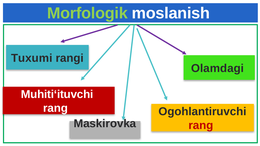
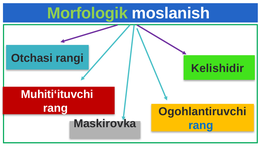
Tuxumi: Tuxumi -> Otchasi (32, 58)
Olamdagi: Olamdagi -> Kelishidir (218, 68)
rang colour: red -> blue (201, 126)
